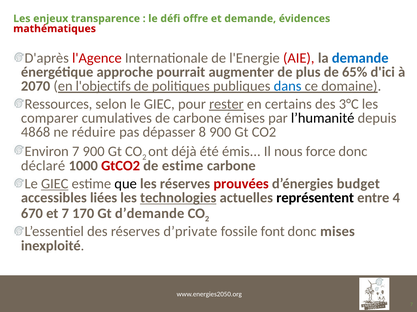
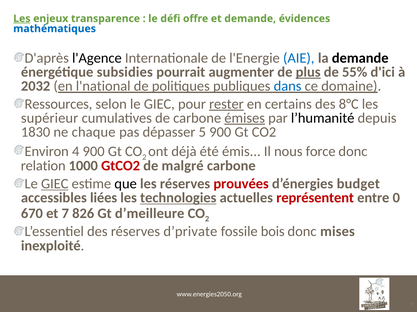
Les underline: none -> present (22, 19)
mathématiques colour: red -> blue (55, 29)
l'Agence colour: red -> black (97, 58)
AIE colour: red -> blue (299, 58)
demande colour: blue -> black (360, 58)
approche: approche -> subsidies (125, 72)
plus underline: none -> present (308, 72)
65%: 65% -> 55% (355, 72)
2070: 2070 -> 2032 (36, 86)
l'objectifs: l'objectifs -> l'national (103, 86)
3°C: 3°C -> 8°C (349, 104)
comparer: comparer -> supérieur (50, 118)
émises underline: none -> present (245, 118)
4868: 4868 -> 1830 (36, 132)
réduire: réduire -> chaque (94, 132)
8: 8 -> 5 (202, 132)
Environ 7: 7 -> 4 (76, 152)
déclaré: déclaré -> relation (43, 166)
de estime: estime -> malgré (183, 166)
représentent colour: black -> red (315, 198)
4: 4 -> 0 (396, 198)
170: 170 -> 826 (83, 214)
d’demande: d’demande -> d’meilleure (150, 214)
font: font -> bois (273, 232)
